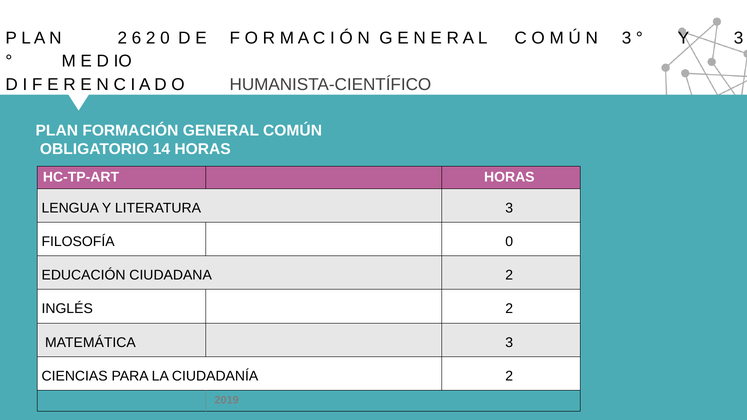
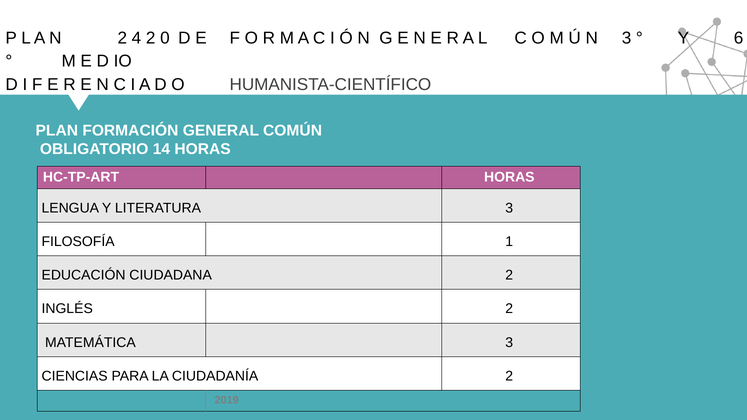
6: 6 -> 4 (136, 38)
Y 3: 3 -> 6 (739, 38)
FILOSOFÍA 0: 0 -> 1 (509, 242)
